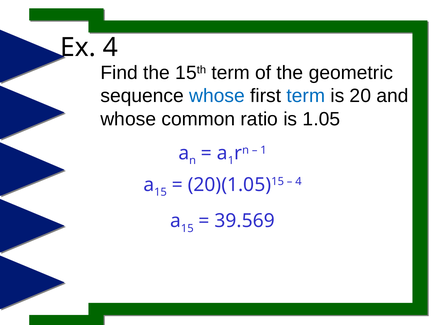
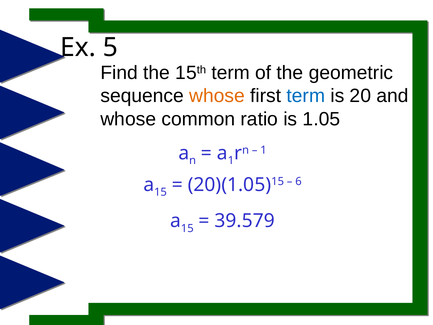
Ex 4: 4 -> 5 (110, 47)
whose colour: blue -> orange (217, 96)
4: 4 -> 6 (298, 181)
39.569: 39.569 -> 39.579 (245, 221)
